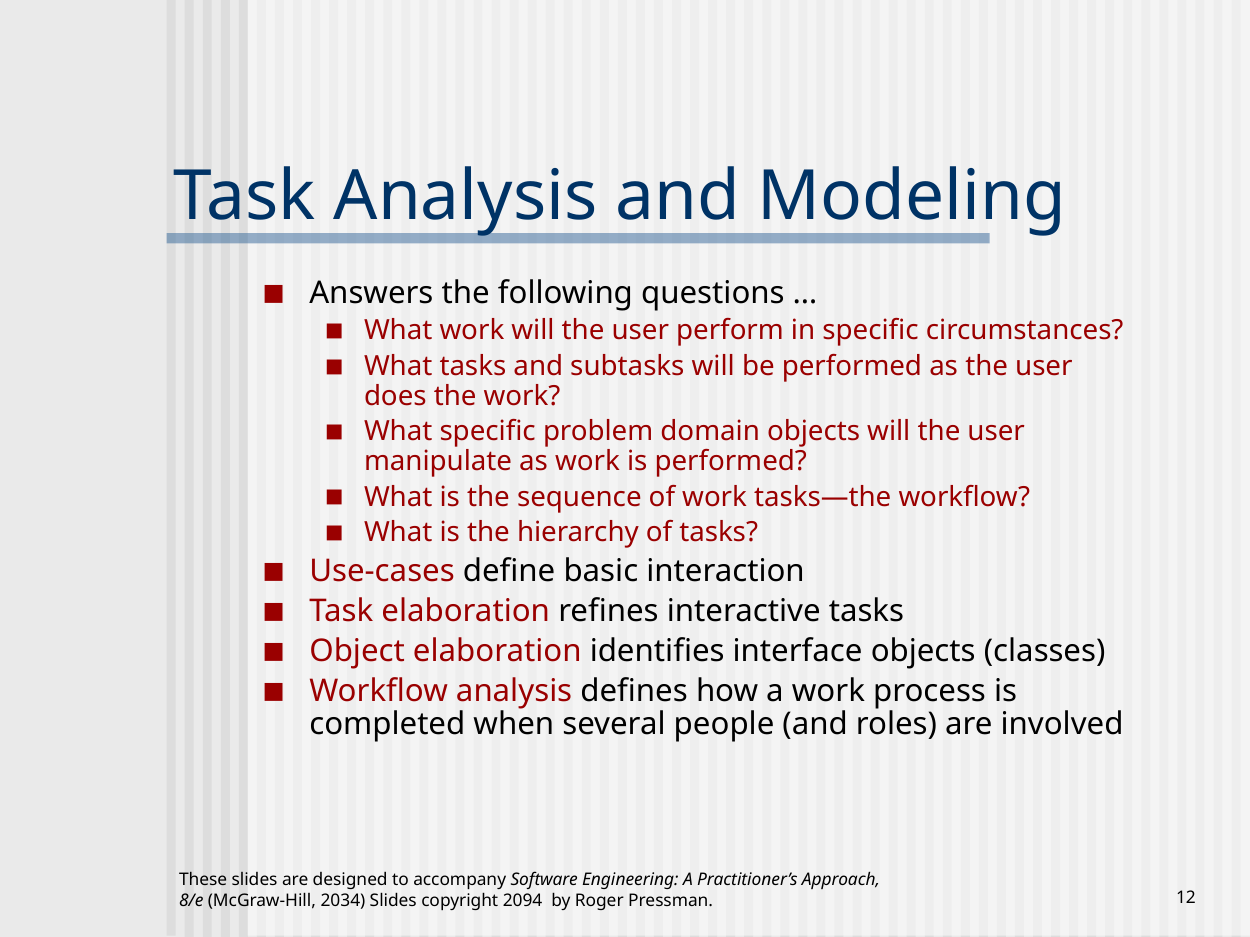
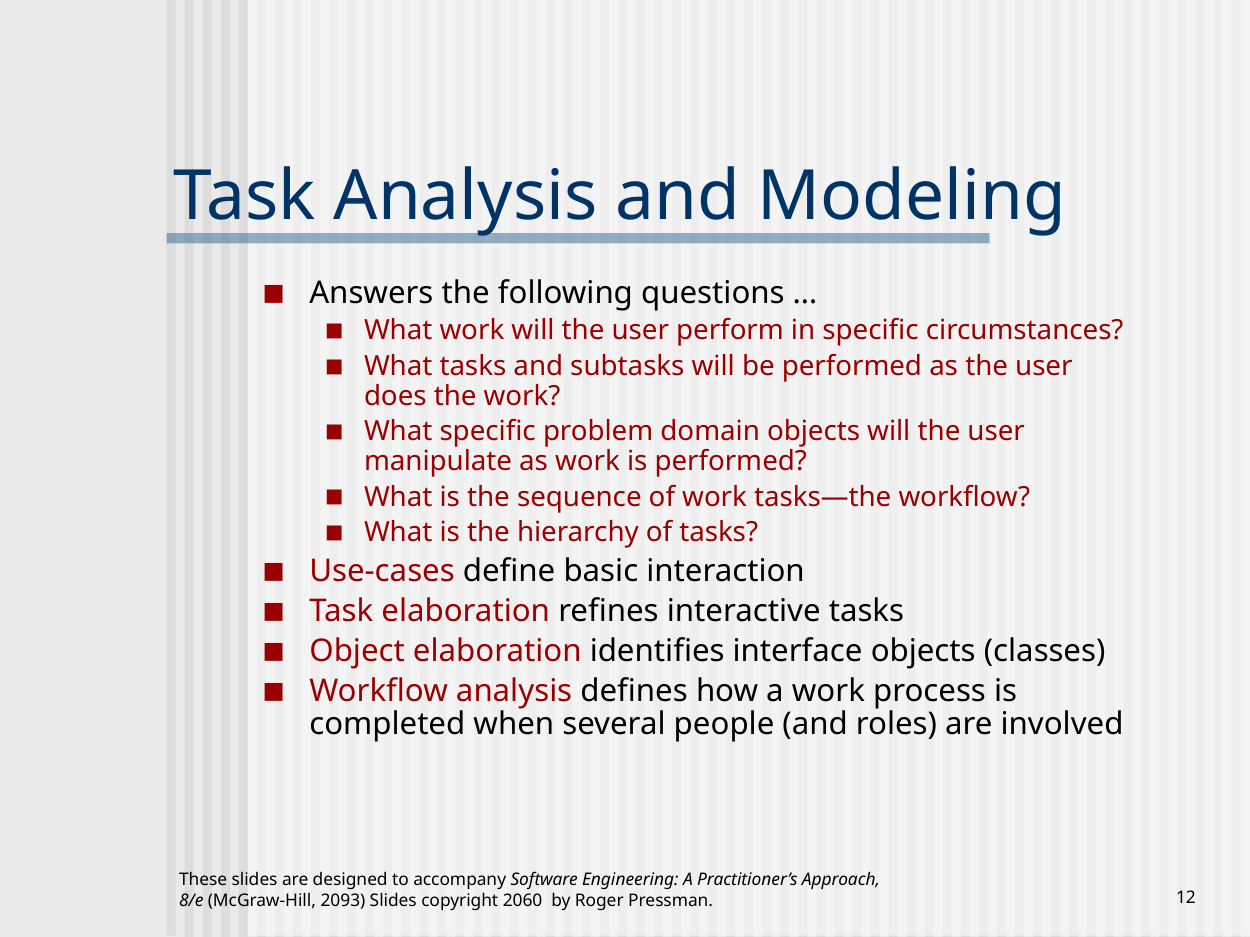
2034: 2034 -> 2093 (343, 901)
2094: 2094 -> 2060 (523, 901)
